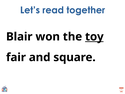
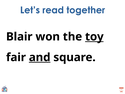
and underline: none -> present (40, 57)
